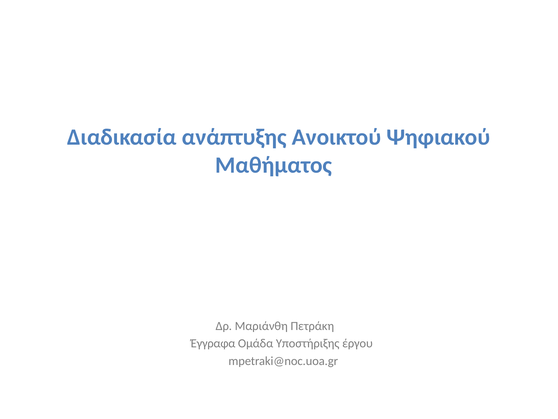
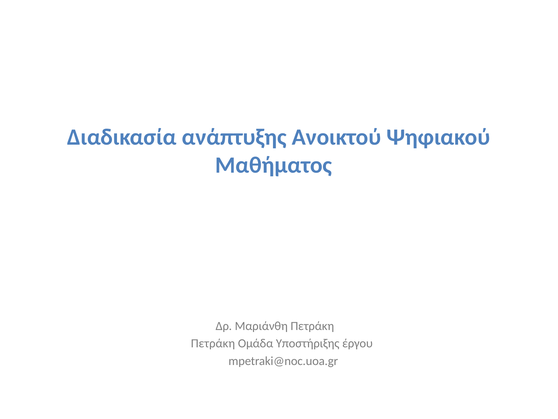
Έγγραφα: Έγγραφα -> Πετράκη (213, 343)
